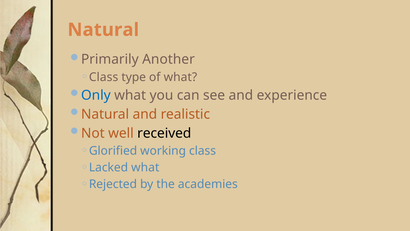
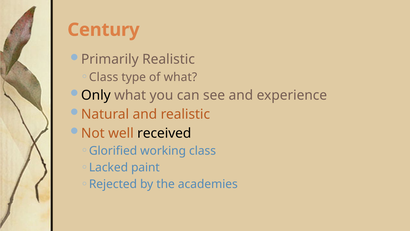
Natural: Natural -> Century (103, 30)
Primarily Another: Another -> Realistic (169, 59)
Only colour: blue -> black (96, 95)
Lacked what: what -> paint (145, 167)
